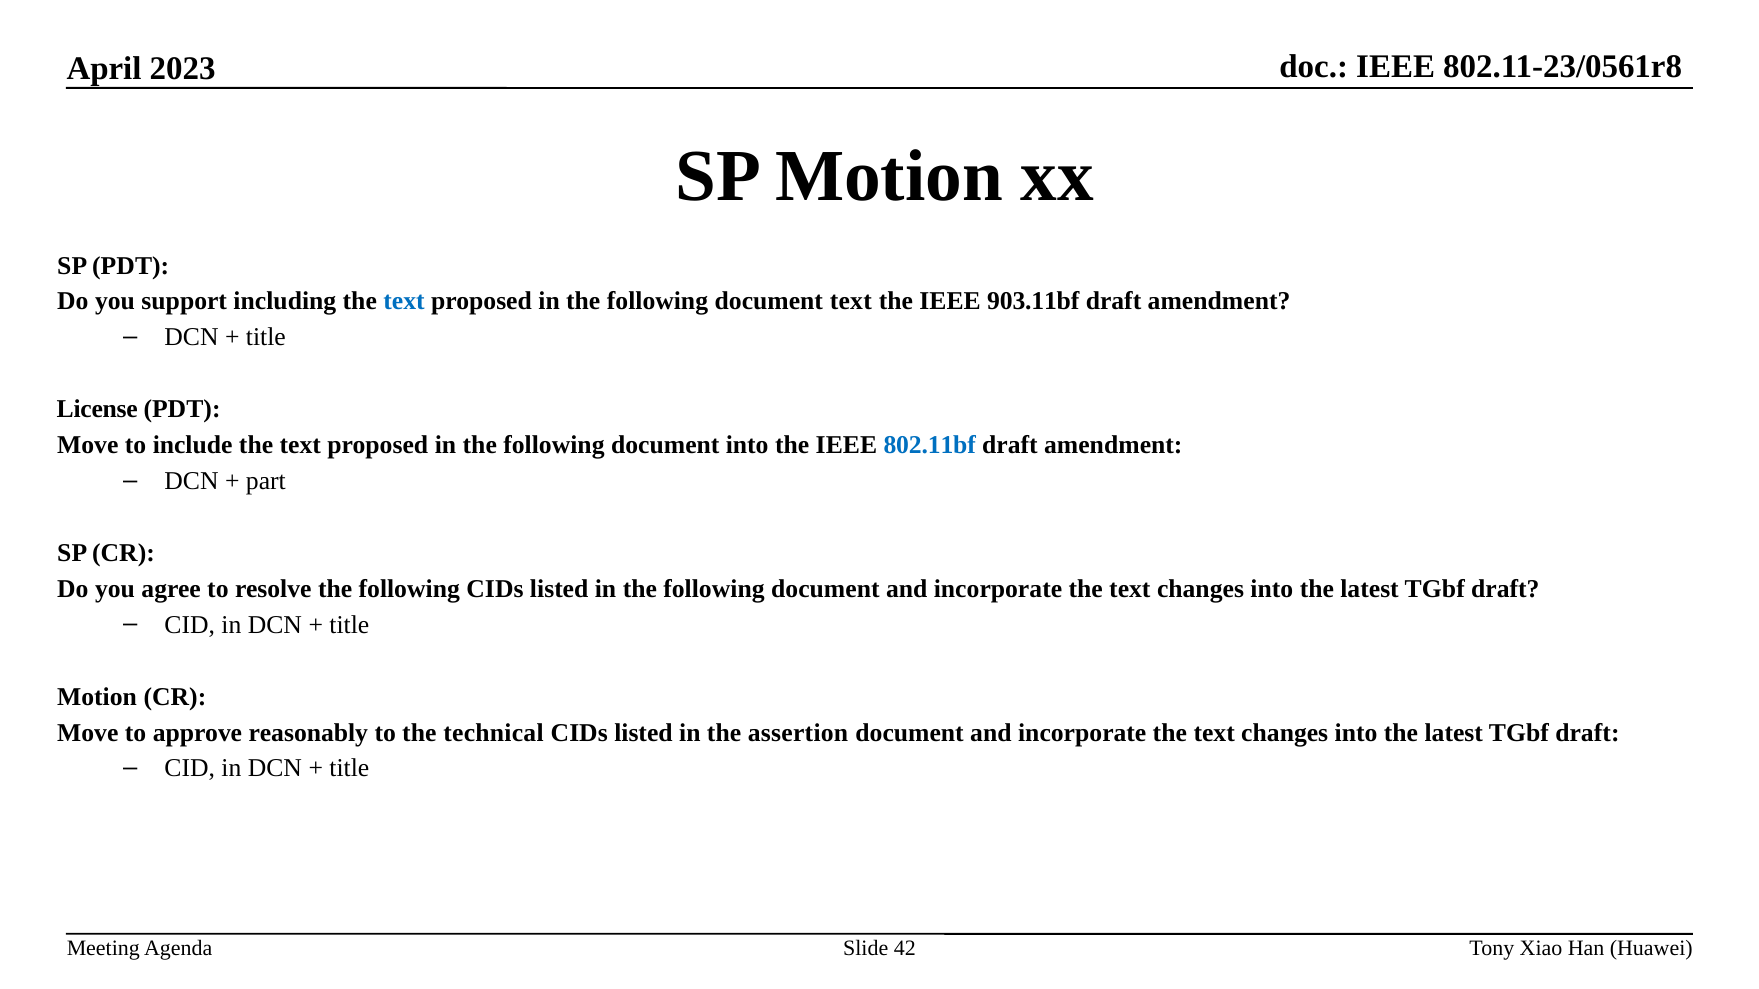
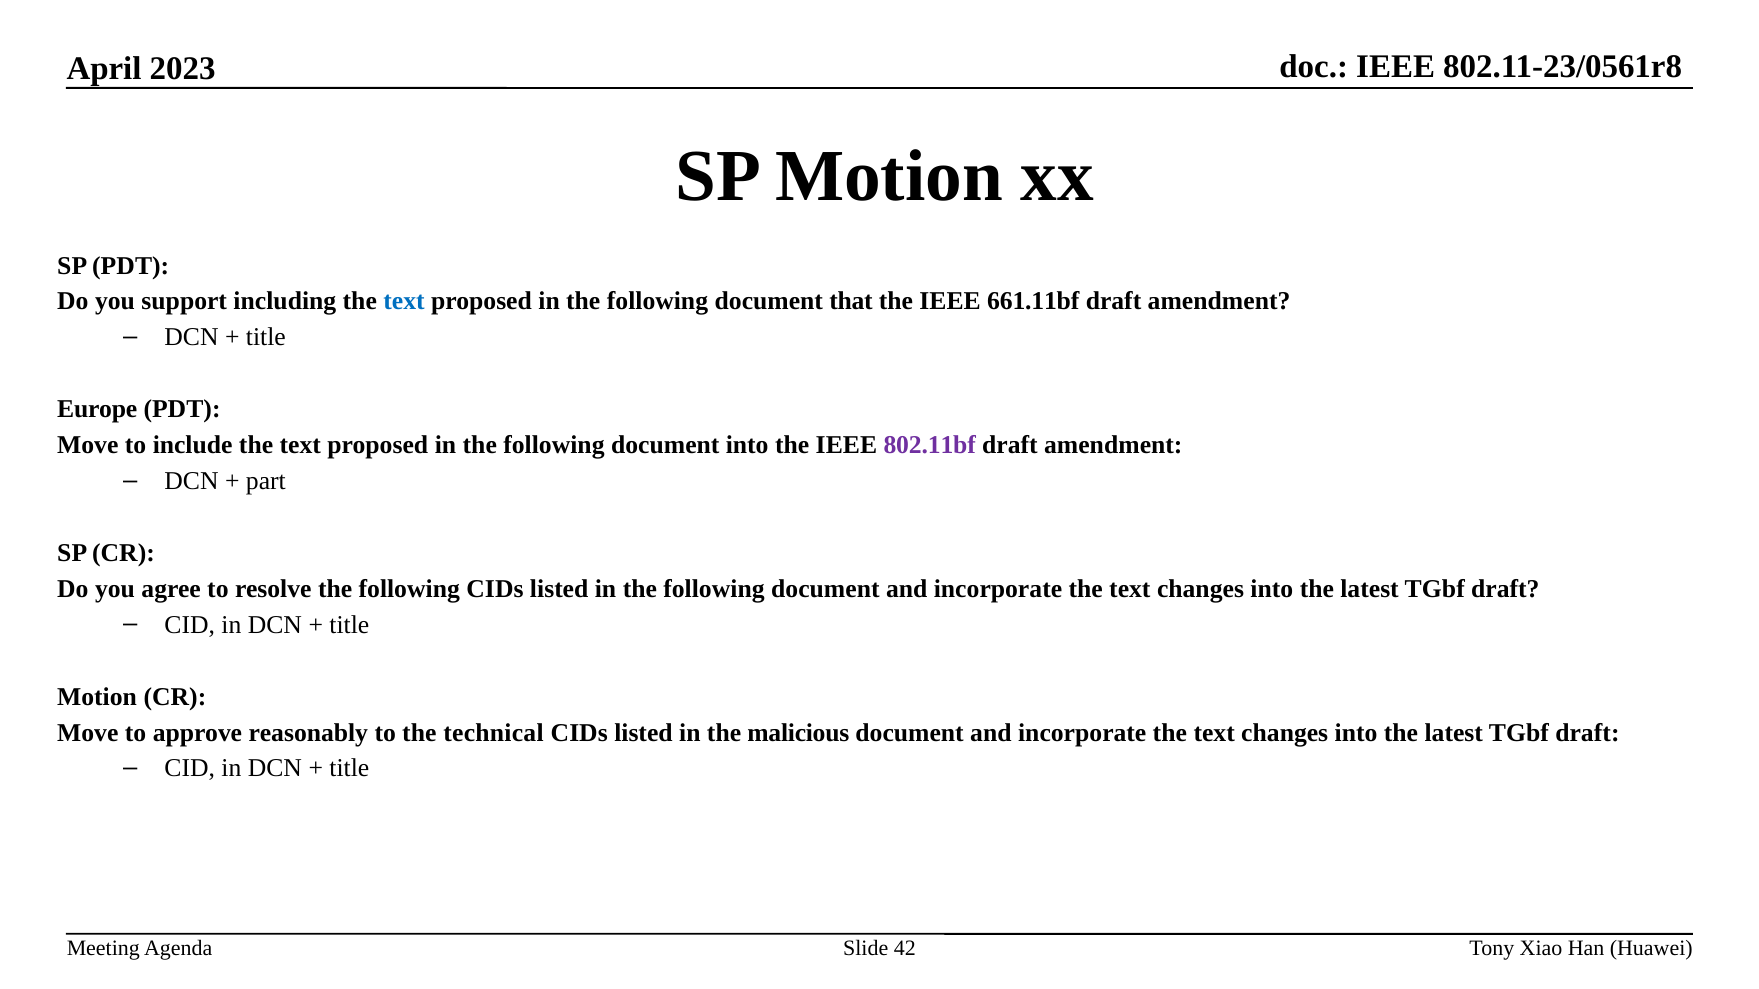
document text: text -> that (851, 302)
903.11bf: 903.11bf -> 661.11bf (1033, 302)
License: License -> Europe (97, 409)
802.11bf colour: blue -> purple (930, 445)
assertion: assertion -> malicious (798, 733)
